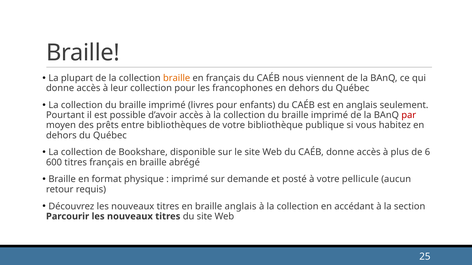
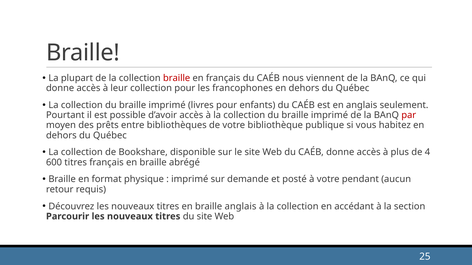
braille colour: orange -> red (177, 78)
6: 6 -> 4 (427, 153)
pellicule: pellicule -> pendant (360, 180)
